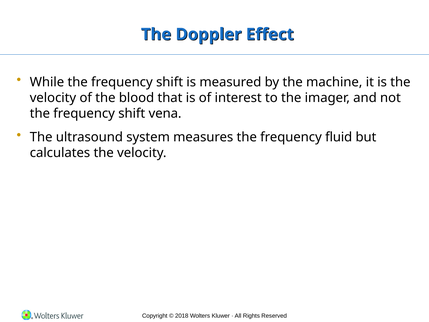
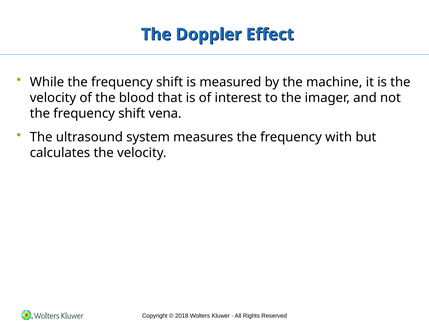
fluid: fluid -> with (339, 137)
